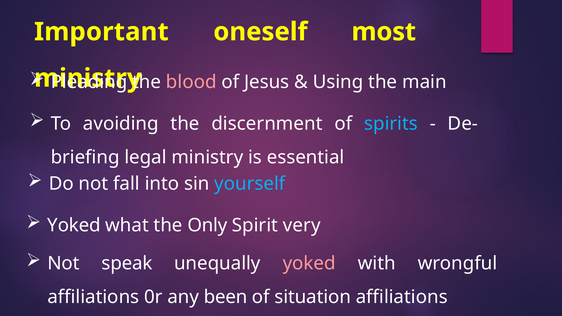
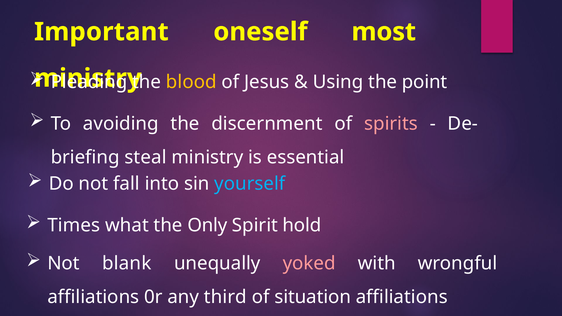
blood colour: pink -> yellow (191, 82)
main: main -> point (425, 82)
spirits colour: light blue -> pink (391, 124)
legal: legal -> steal (146, 157)
Yoked: Yoked -> Times (74, 225)
very: very -> hold (302, 225)
speak: speak -> blank (127, 263)
been: been -> third (225, 297)
